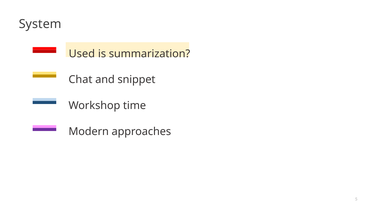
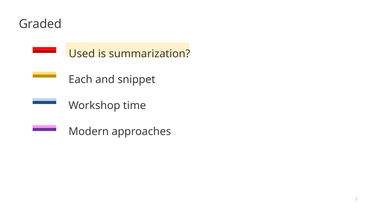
System: System -> Graded (40, 24)
Chat: Chat -> Each (80, 80)
